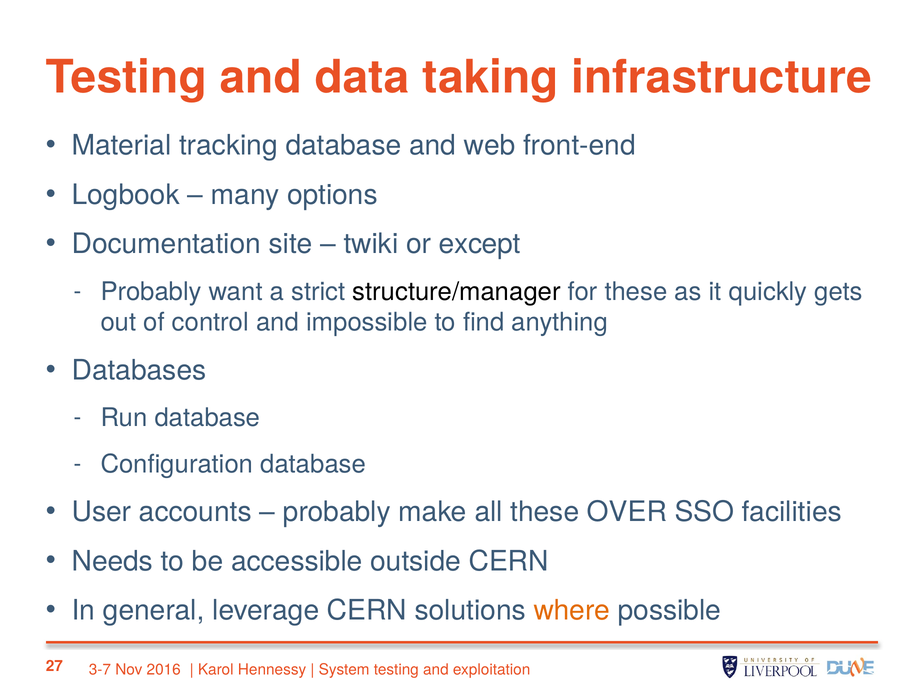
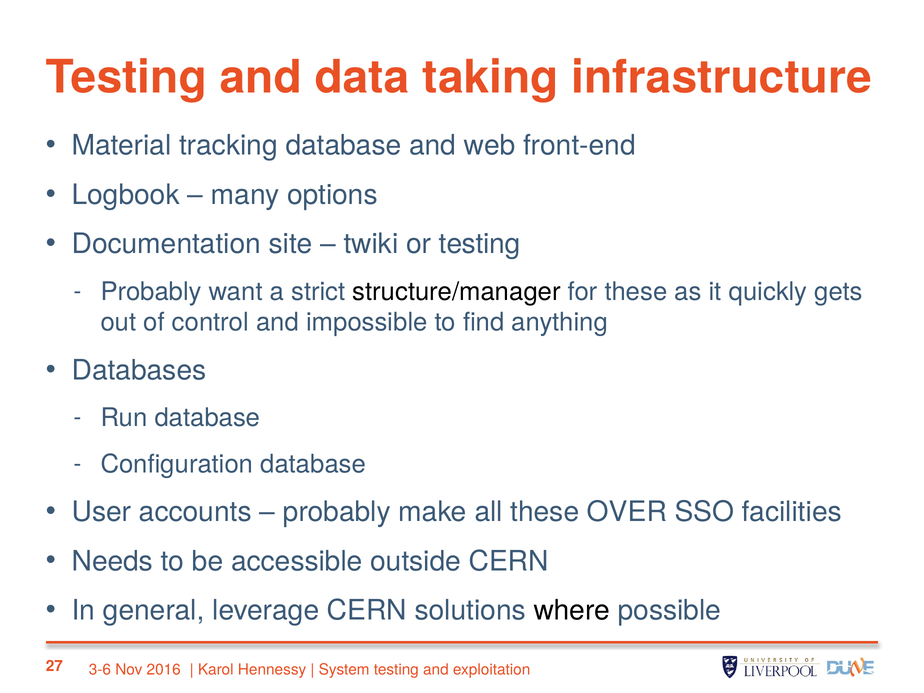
or except: except -> testing (480, 244)
where colour: orange -> black (572, 610)
3-7: 3-7 -> 3-6 (100, 670)
